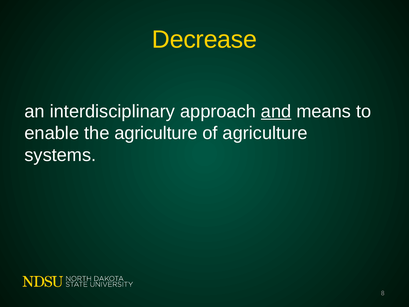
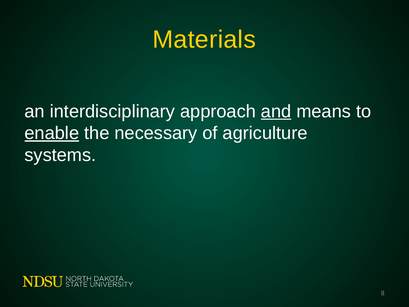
Decrease: Decrease -> Materials (204, 40)
enable underline: none -> present (52, 133)
the agriculture: agriculture -> necessary (156, 133)
